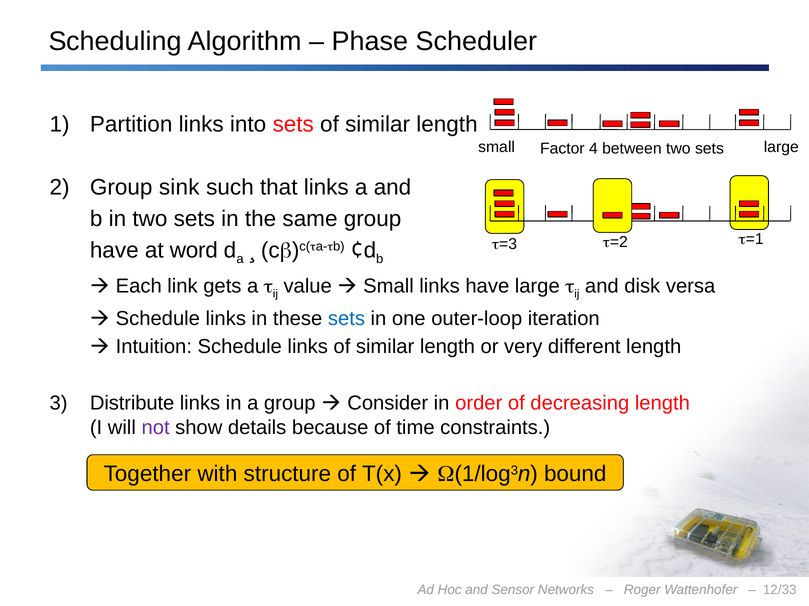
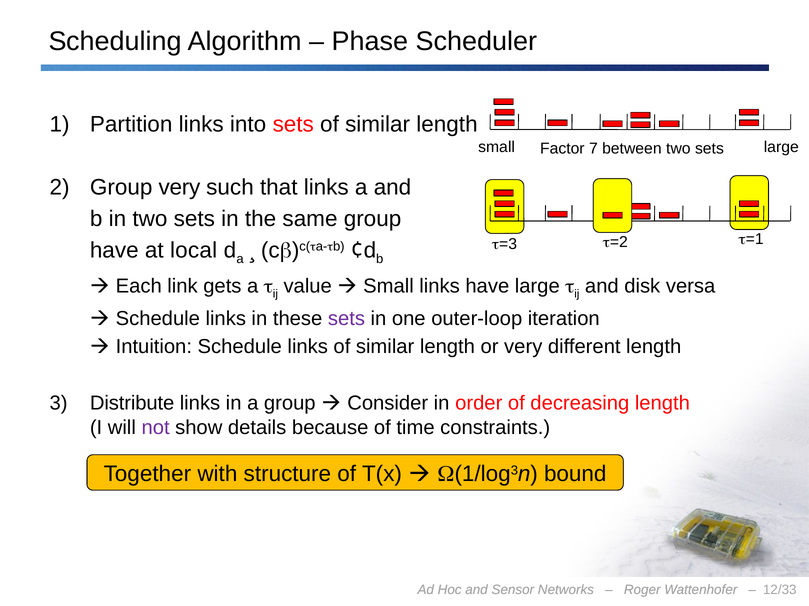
4: 4 -> 7 (593, 149)
Group sink: sink -> very (179, 188)
word: word -> local (194, 250)
sets colour: blue -> purple (346, 319)
